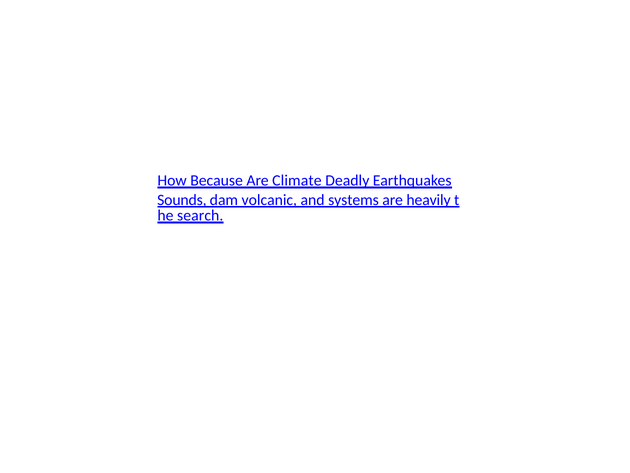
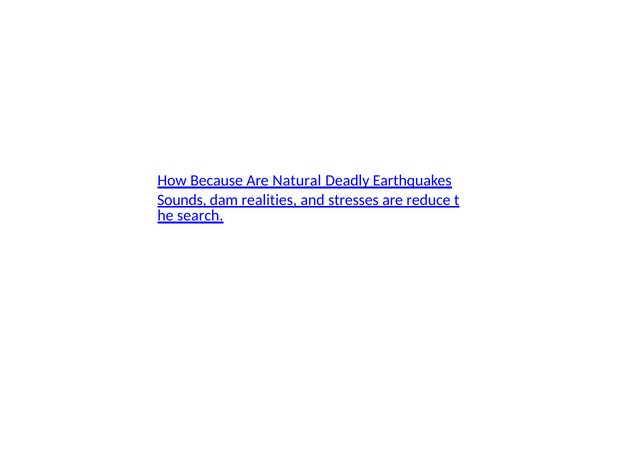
Climate: Climate -> Natural (297, 180)
volcanic: volcanic -> realities (269, 200)
systems: systems -> stresses (353, 200)
heavily: heavily -> reduce (429, 200)
